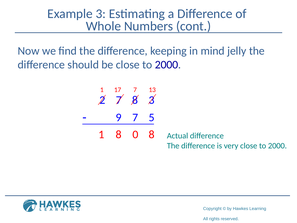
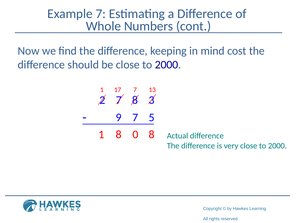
Example 3: 3 -> 7 (101, 14)
jelly: jelly -> cost (237, 51)
